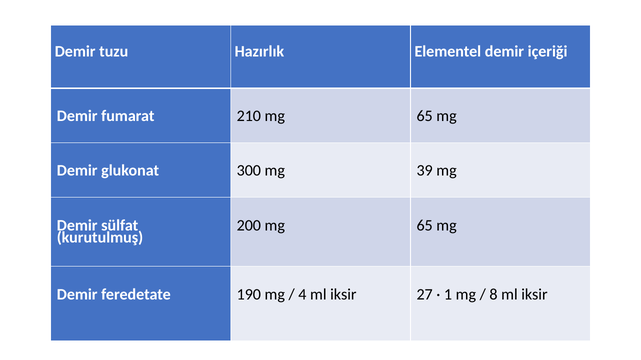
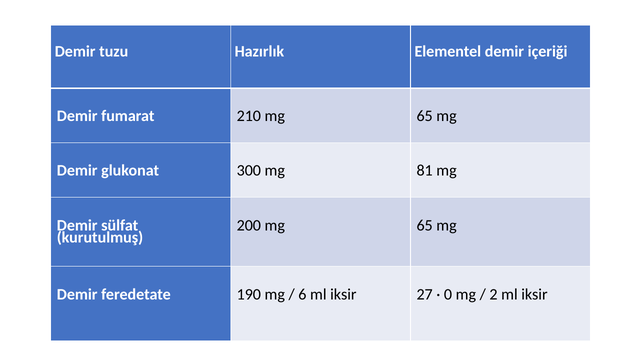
39: 39 -> 81 (425, 171)
4: 4 -> 6 (302, 295)
1: 1 -> 0 (448, 295)
8: 8 -> 2 (494, 295)
